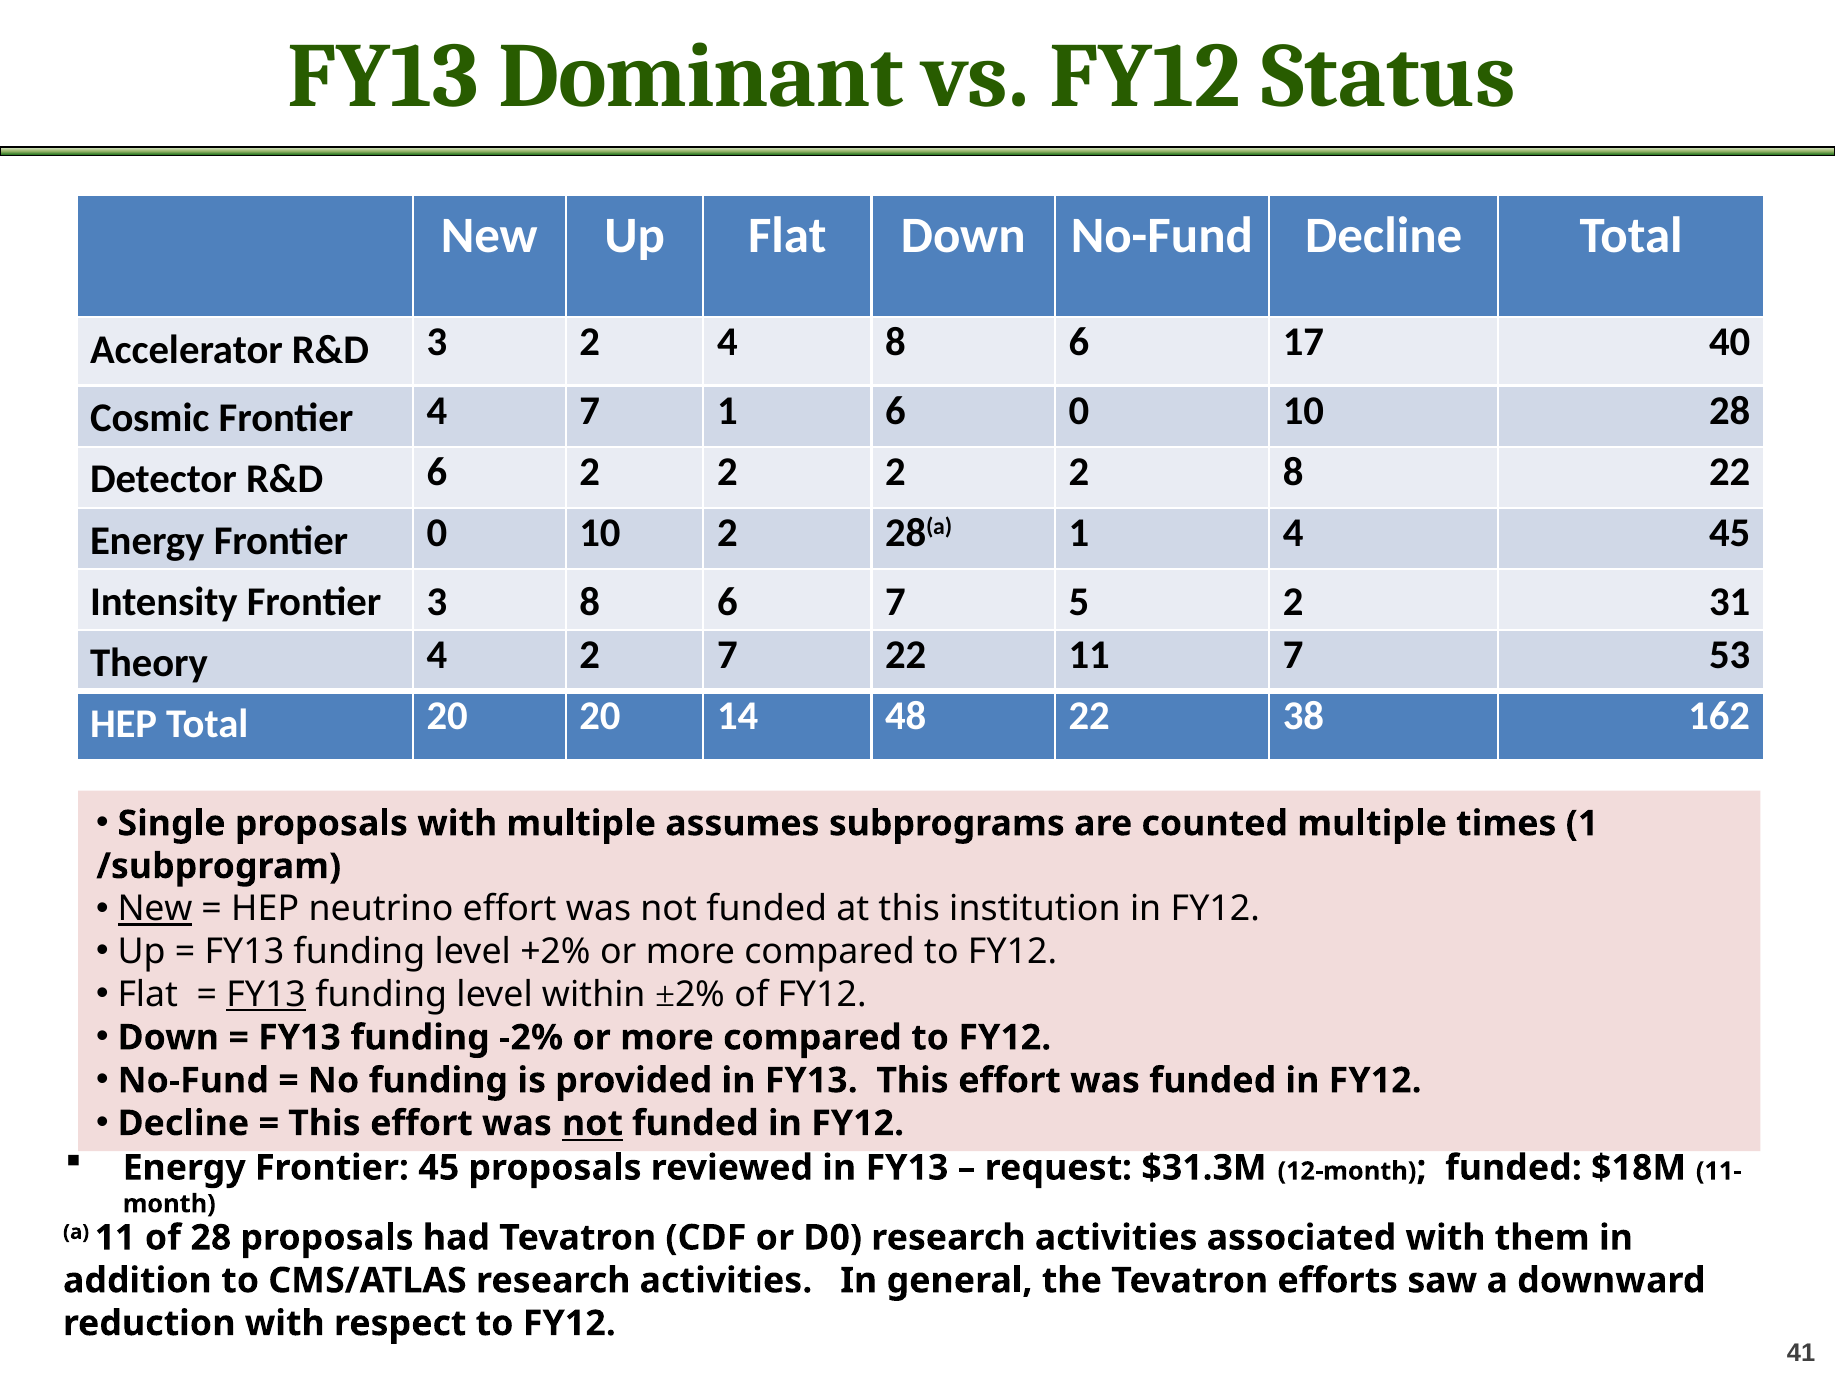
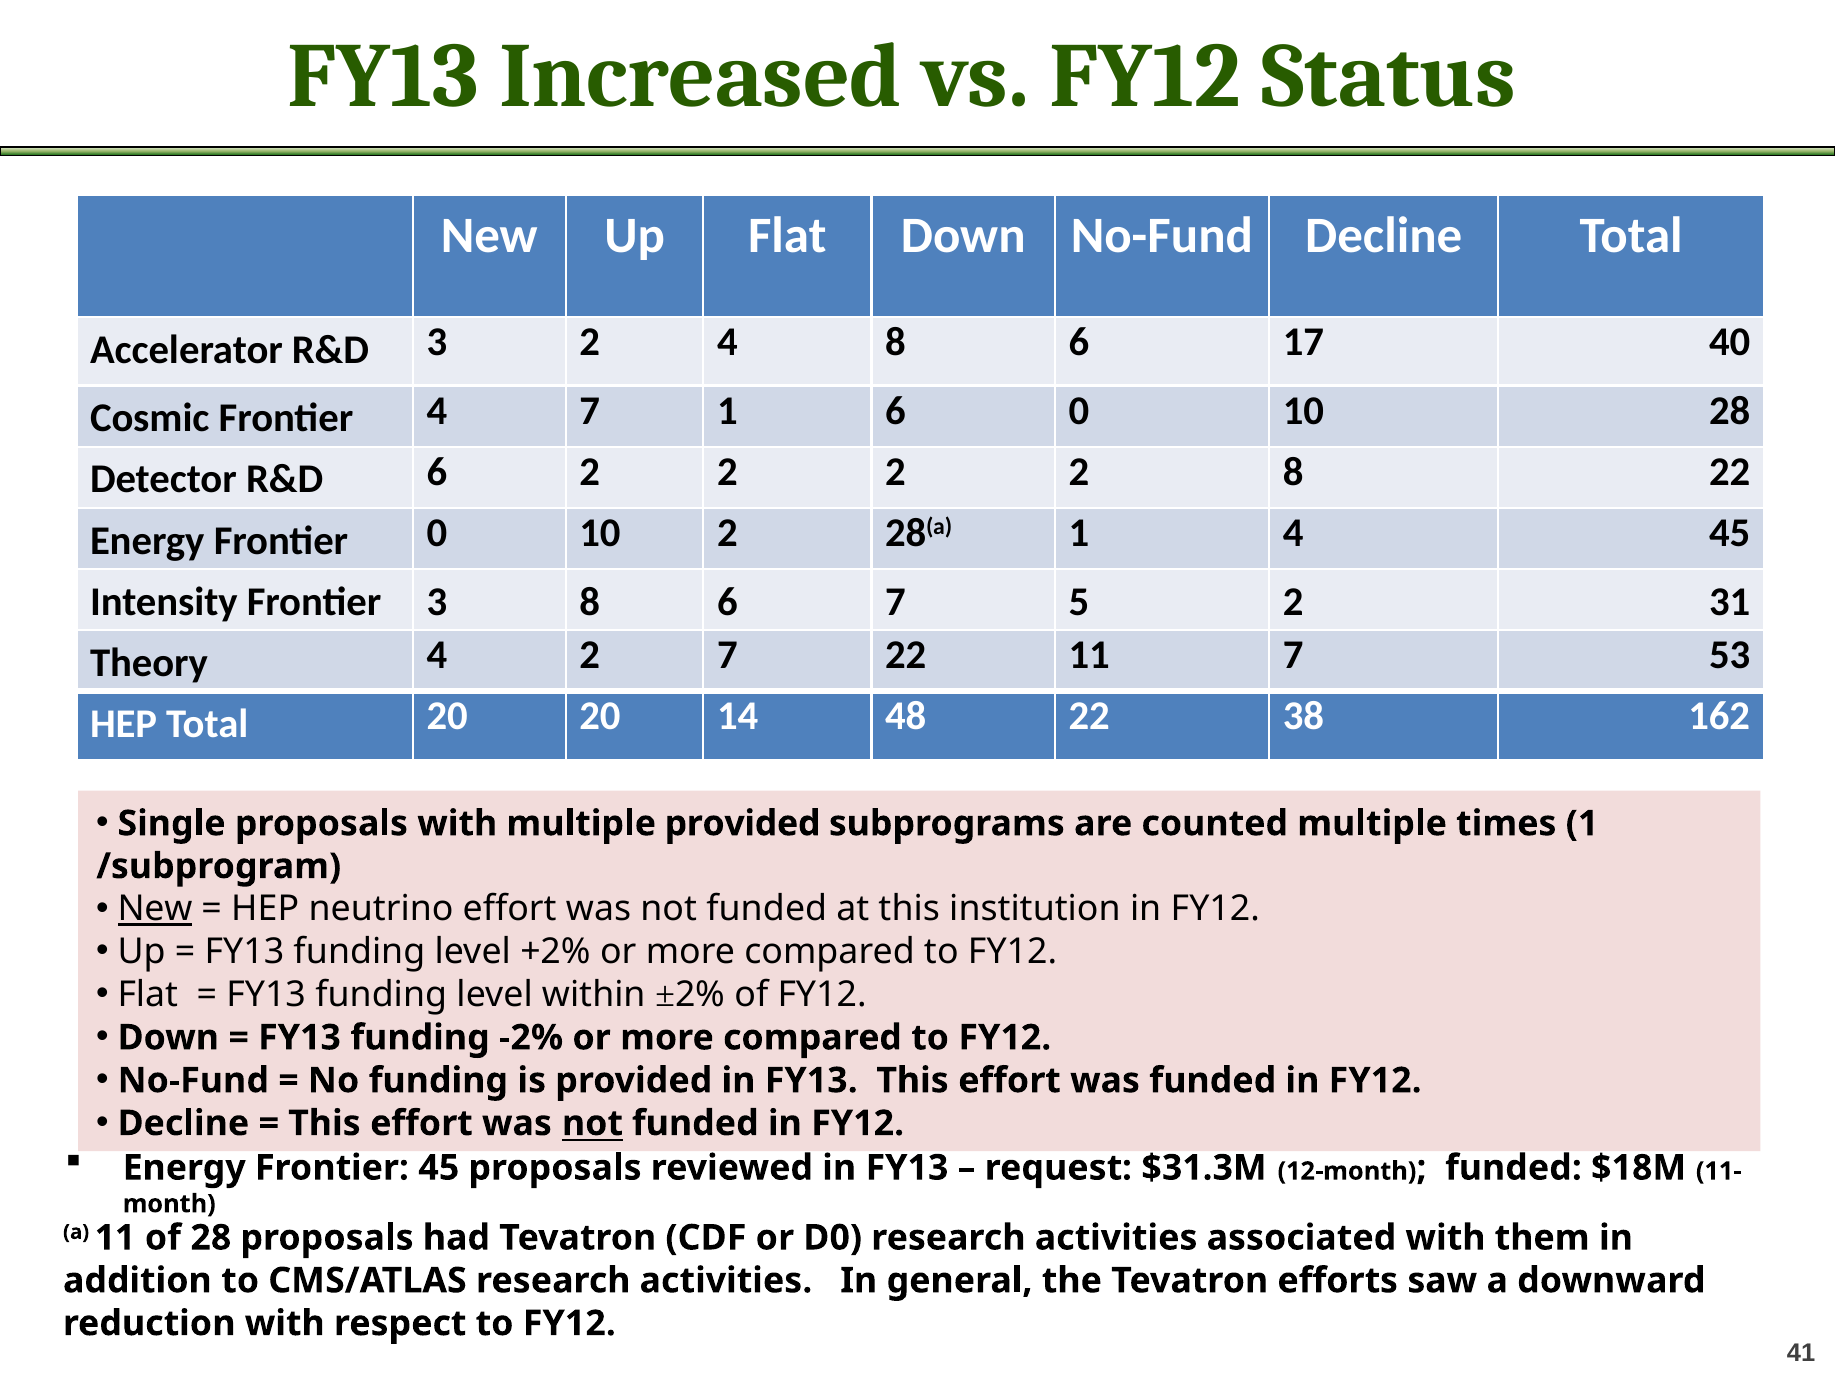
Dominant: Dominant -> Increased (701, 76)
multiple assumes: assumes -> provided (743, 824)
FY13 underline: present -> none (266, 995)
